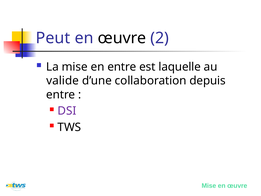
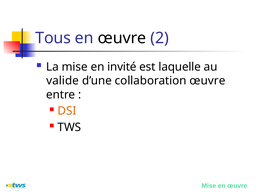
Peut: Peut -> Tous (53, 38)
en entre: entre -> invité (122, 67)
collaboration depuis: depuis -> œuvre (207, 81)
DSI colour: purple -> orange (67, 111)
